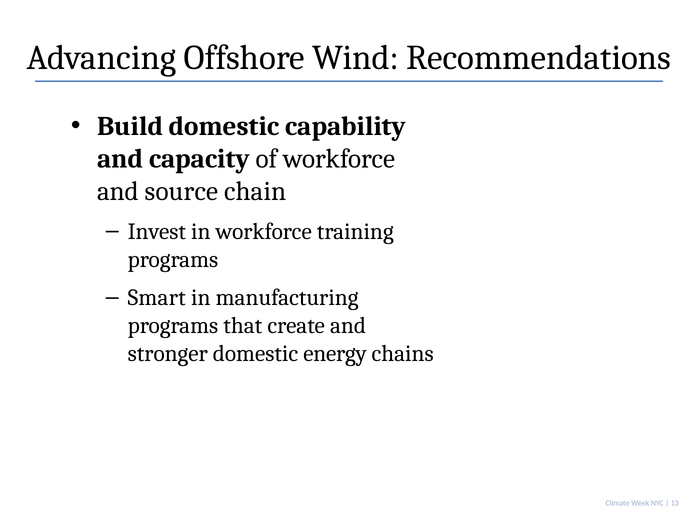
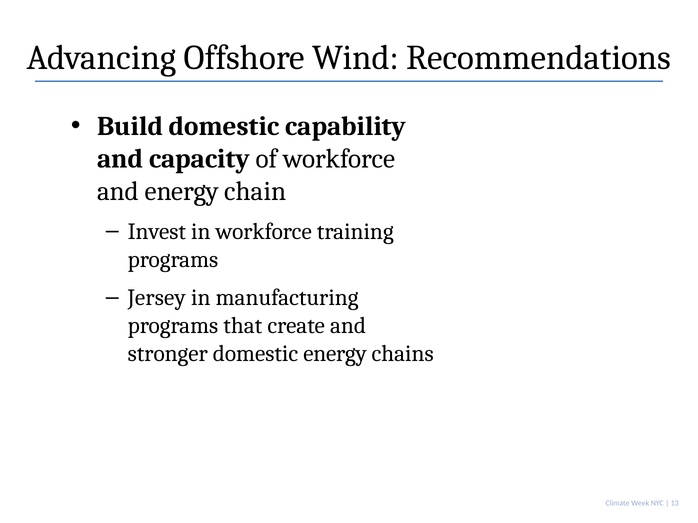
and source: source -> energy (182, 191)
Smart: Smart -> Jersey (157, 298)
